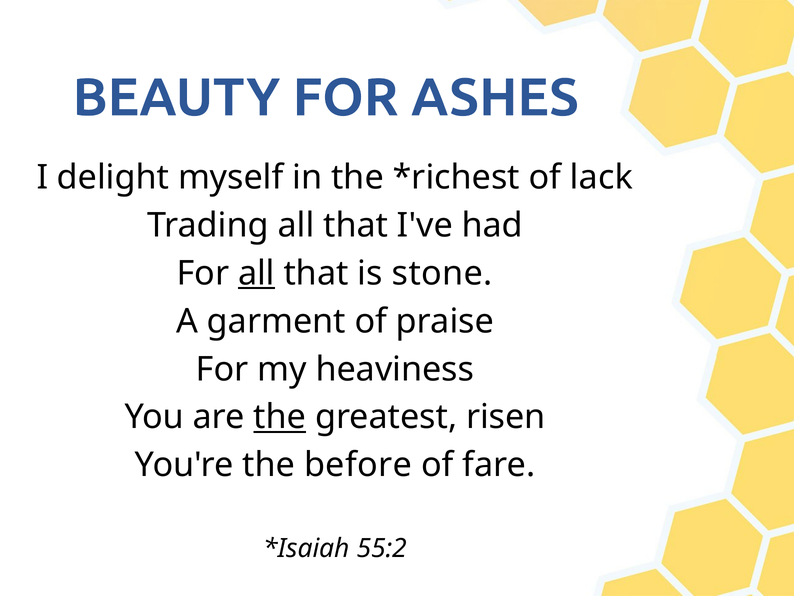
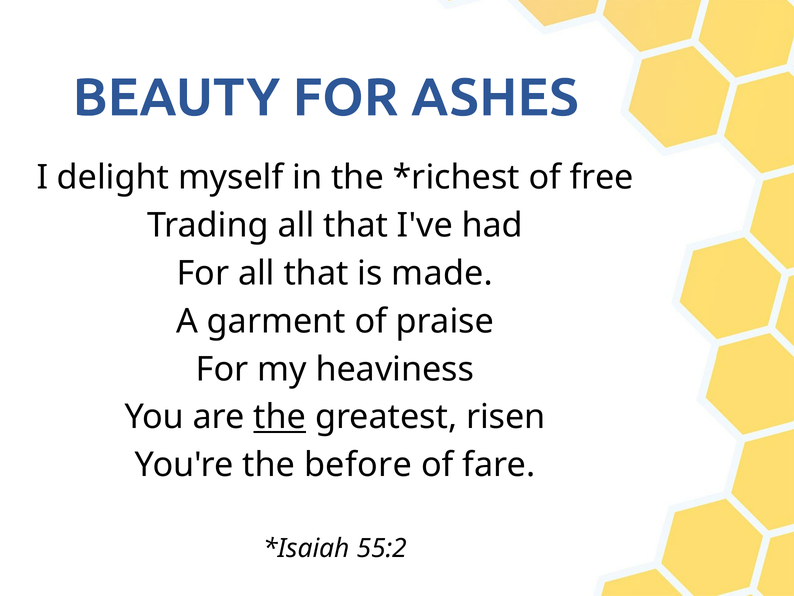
lack: lack -> free (602, 177)
all underline: present -> none (256, 273)
stone: stone -> made (442, 273)
